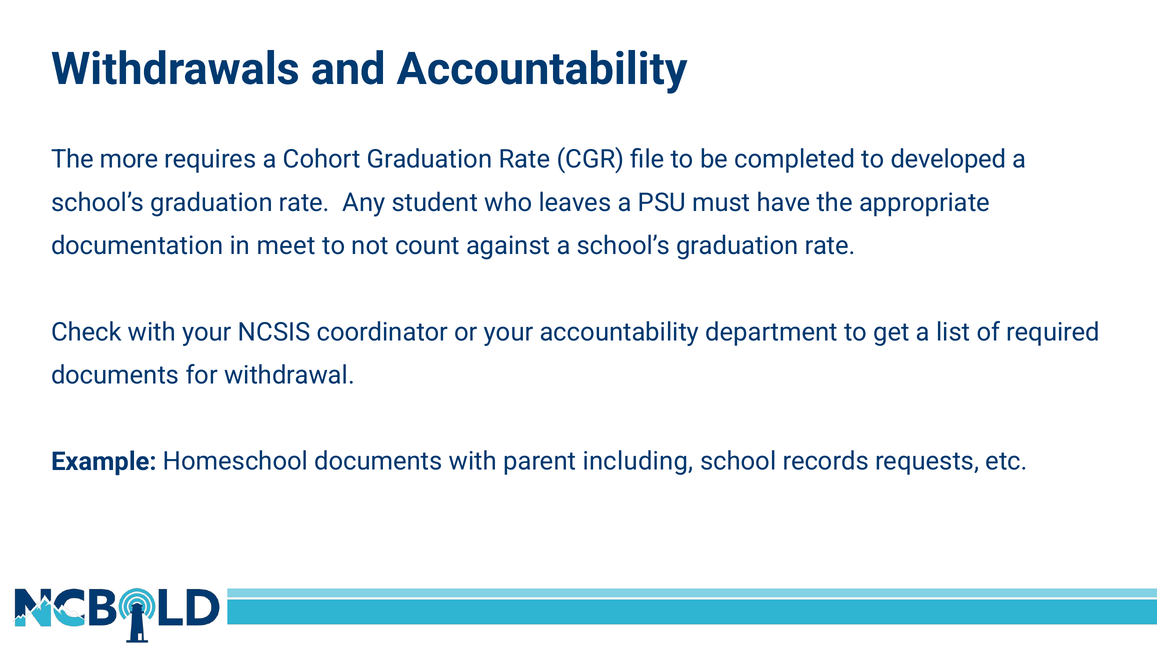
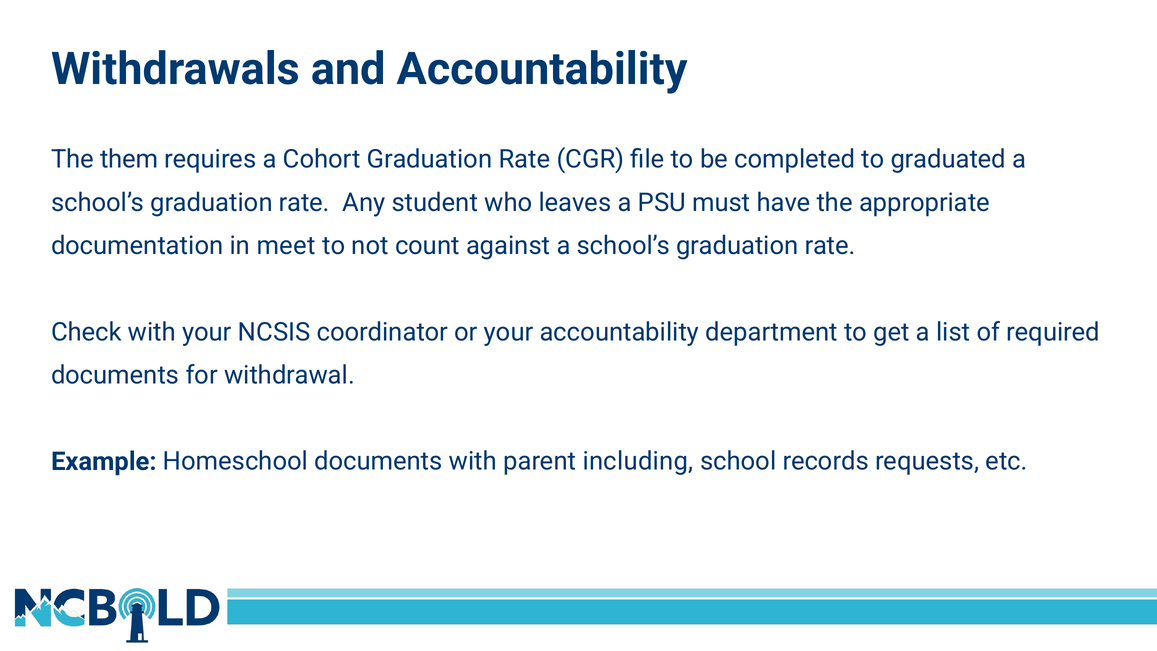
more: more -> them (129, 159)
developed: developed -> graduated (948, 159)
